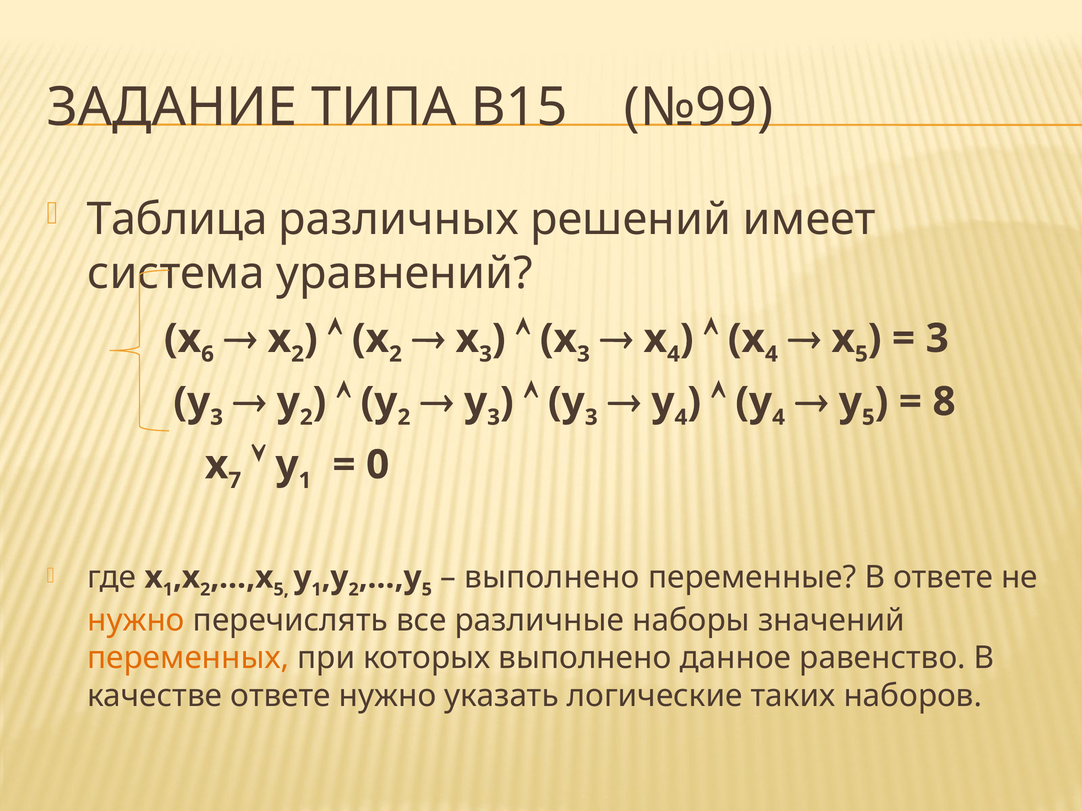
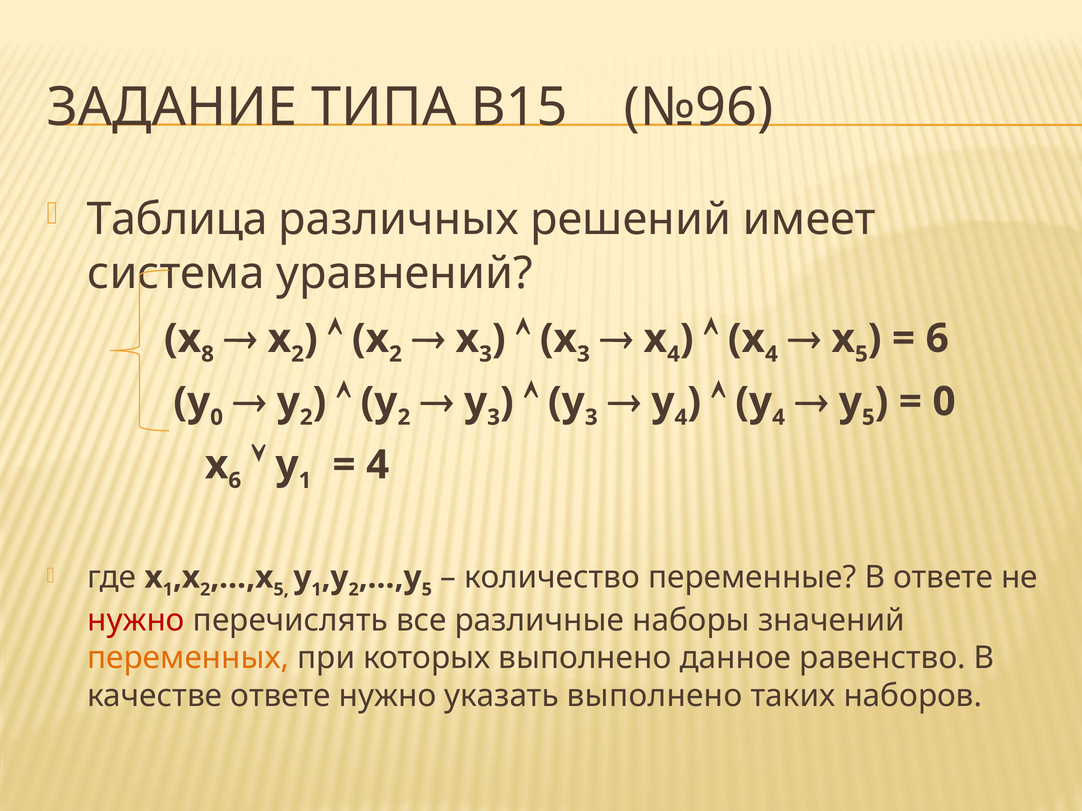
№99: №99 -> №96 (699, 107)
6: 6 -> 8 (208, 354)
3: 3 -> 6 (937, 339)
3: 3 -> 0 (217, 418)
8: 8 -> 0 (944, 402)
7: 7 -> 6 (235, 481)
0: 0 -> 4 (378, 465)
выполнено: выполнено -> количество (552, 578)
нужно colour: orange -> red (136, 621)
указать логические: логические -> выполнено (655, 696)
